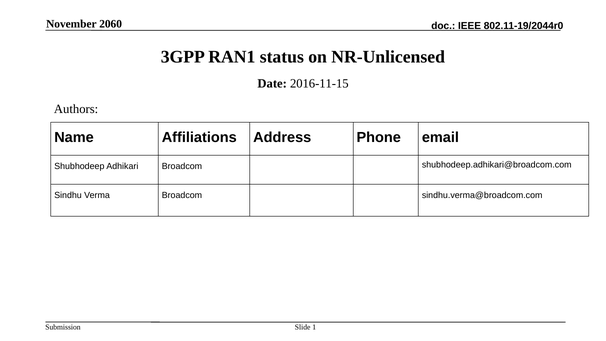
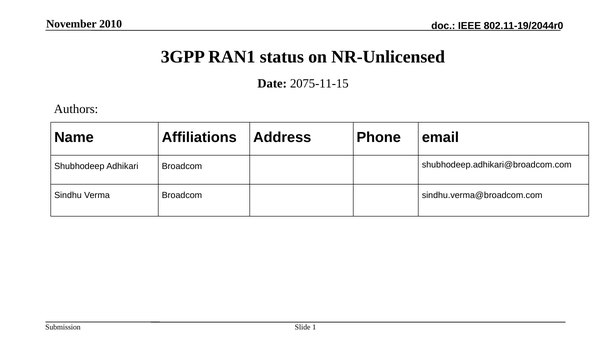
2060: 2060 -> 2010 (111, 24)
2016-11-15: 2016-11-15 -> 2075-11-15 (319, 84)
